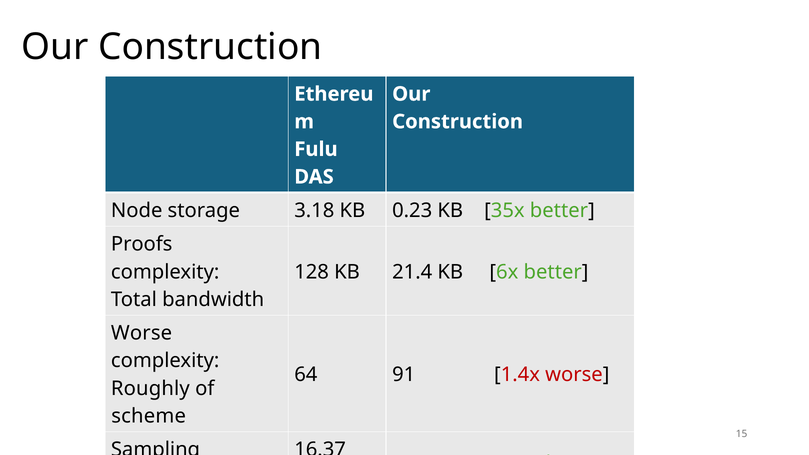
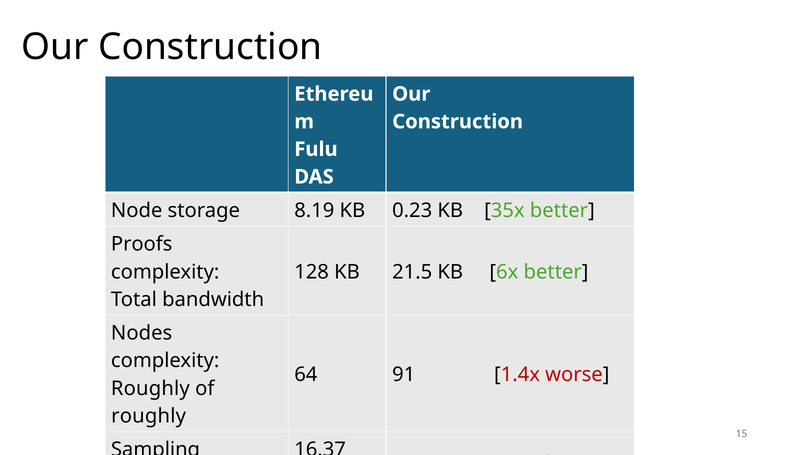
3.18: 3.18 -> 8.19 (314, 211)
21.4: 21.4 -> 21.5 (412, 272)
Worse: Worse -> Nodes (142, 333)
scheme: scheme -> roughly (149, 416)
